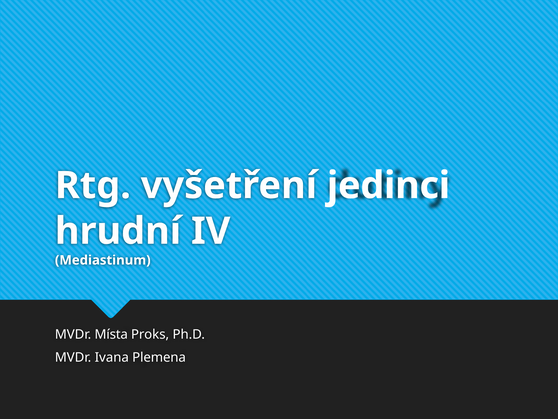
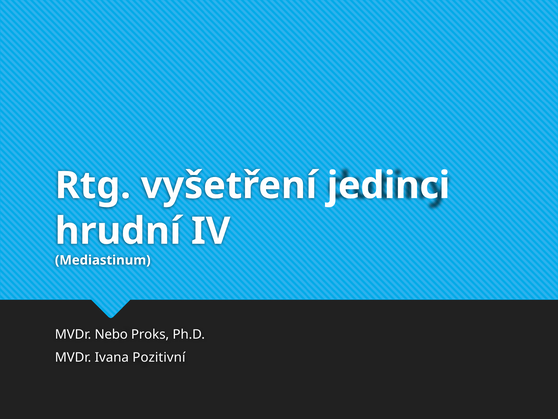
Místa: Místa -> Nebo (111, 334)
Plemena: Plemena -> Pozitivní (159, 357)
